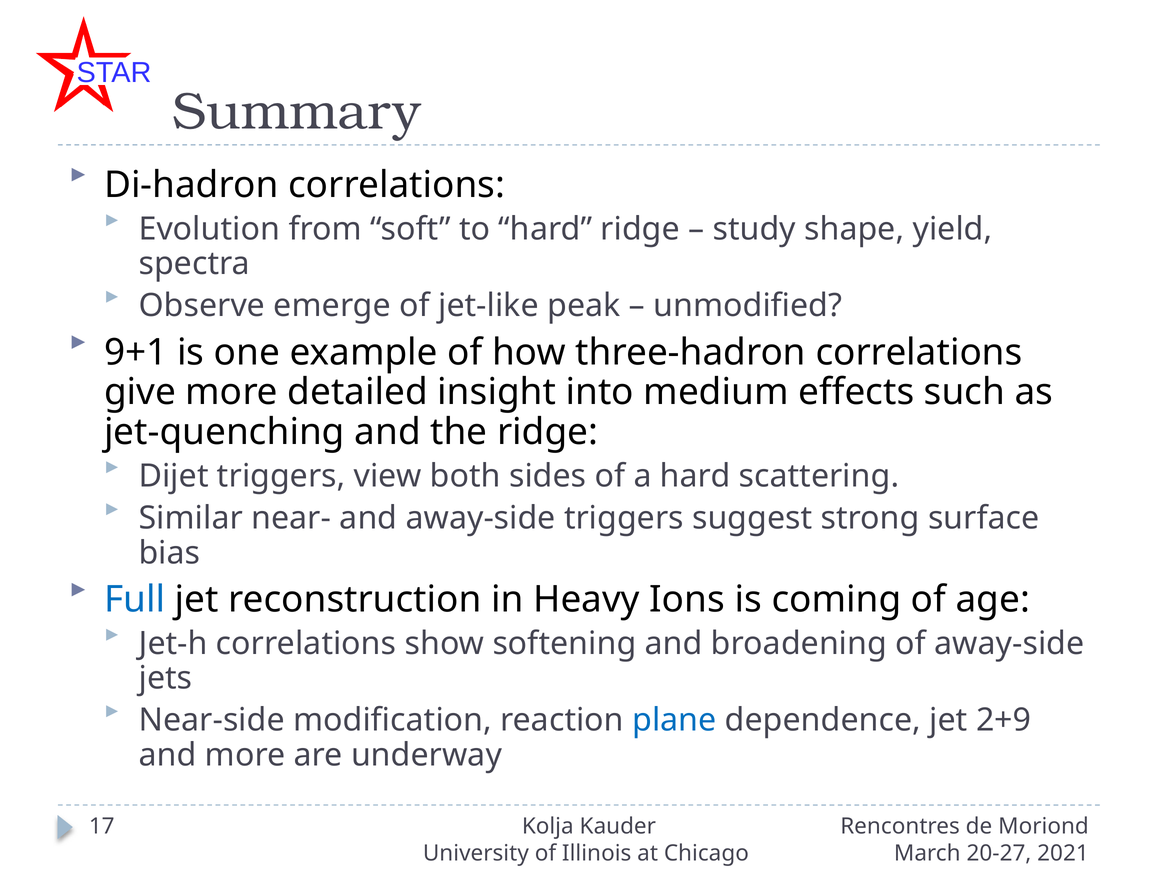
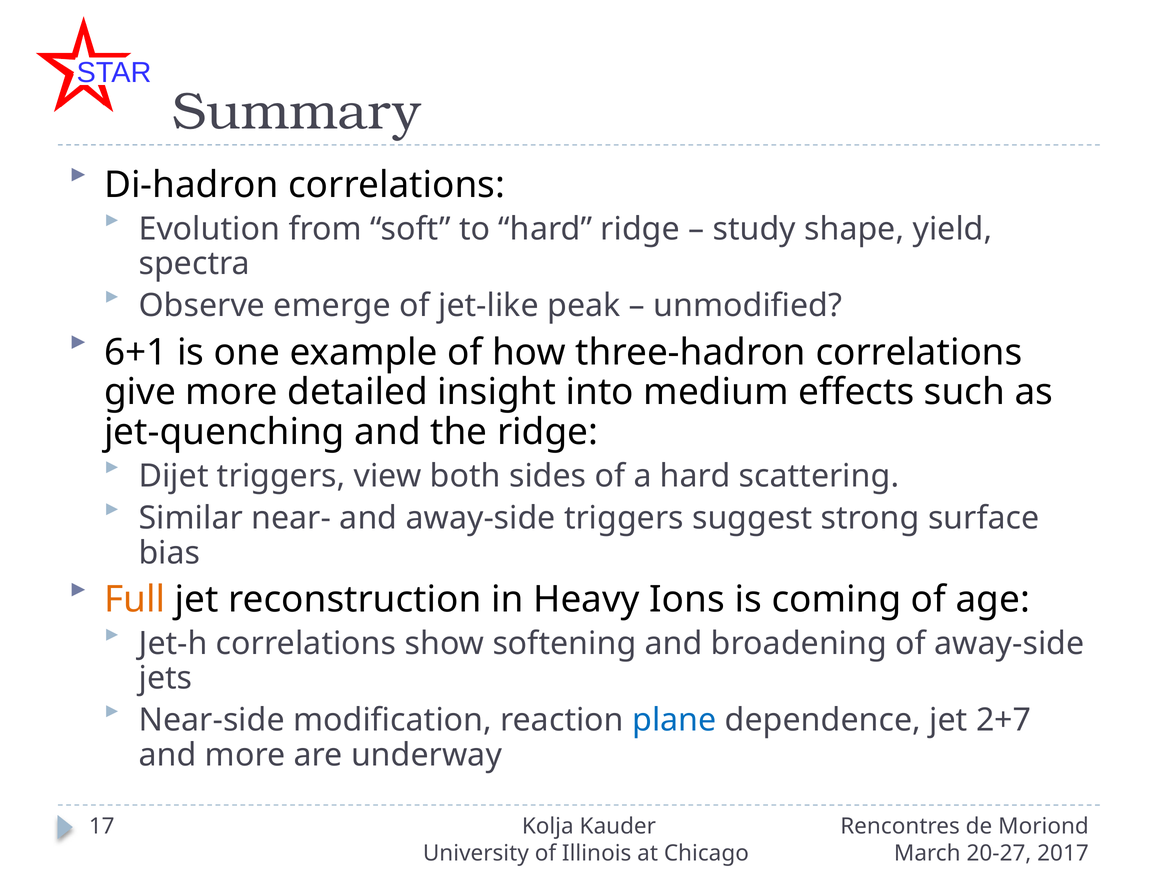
9+1: 9+1 -> 6+1 (136, 352)
Full colour: blue -> orange (135, 599)
2+9: 2+9 -> 2+7 (1004, 720)
2021: 2021 -> 2017 (1063, 853)
